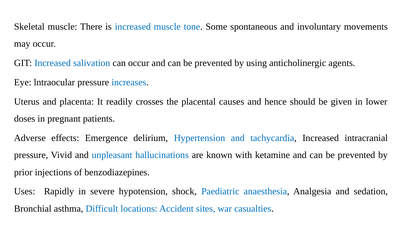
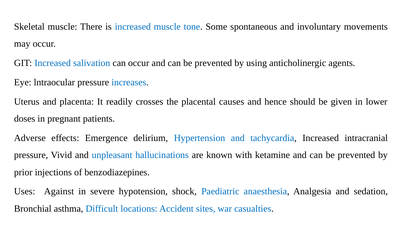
Rapidly: Rapidly -> Against (59, 192)
